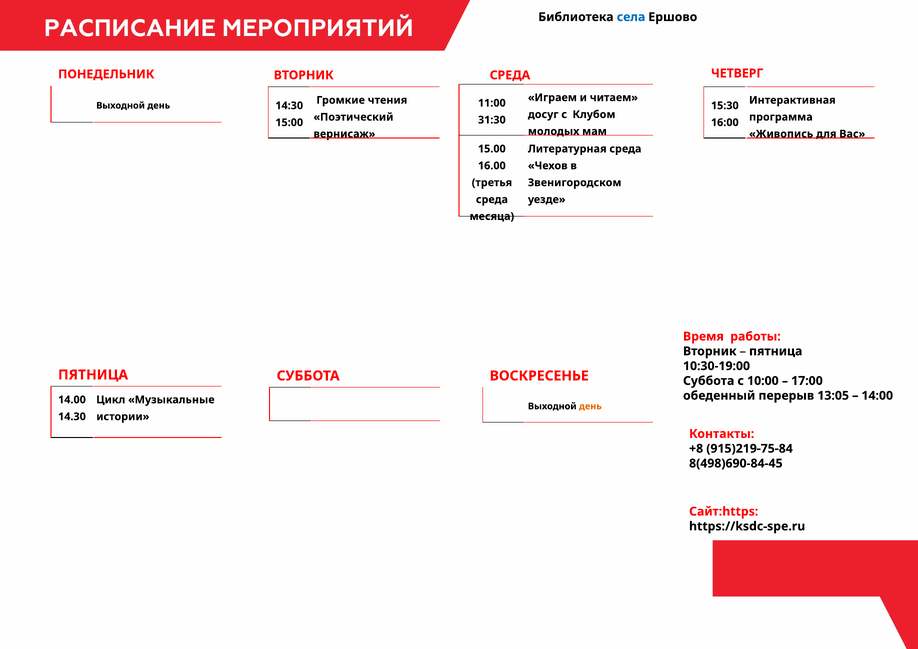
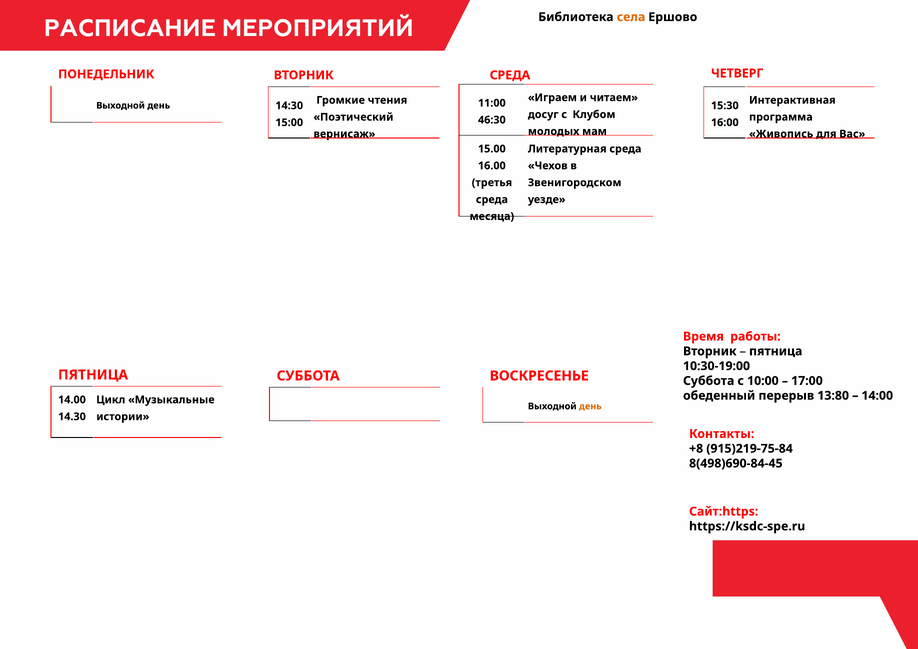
села colour: blue -> orange (631, 17)
31:30: 31:30 -> 46:30 (492, 120)
13:05: 13:05 -> 13:80 (833, 396)
